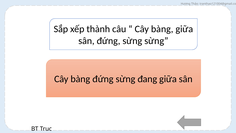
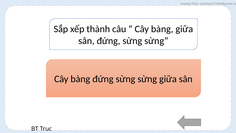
bàng đứng sừng đang: đang -> sừng (147, 79)
